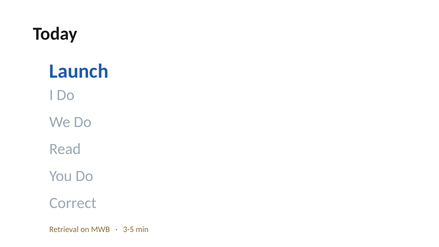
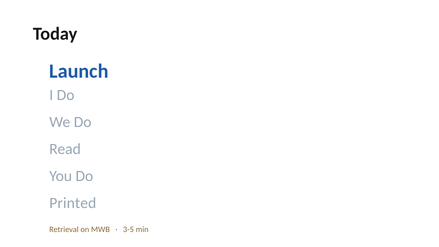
Correct: Correct -> Printed (73, 203)
